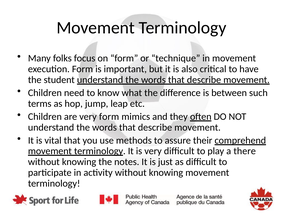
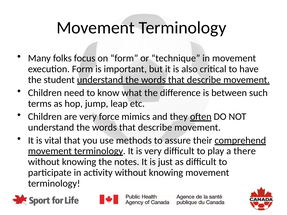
very form: form -> force (109, 117)
